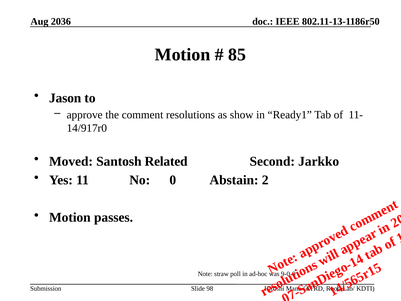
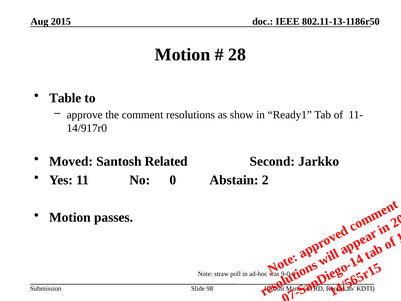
2036: 2036 -> 2015 (61, 21)
85: 85 -> 28 (237, 55)
Jason: Jason -> Table (65, 98)
